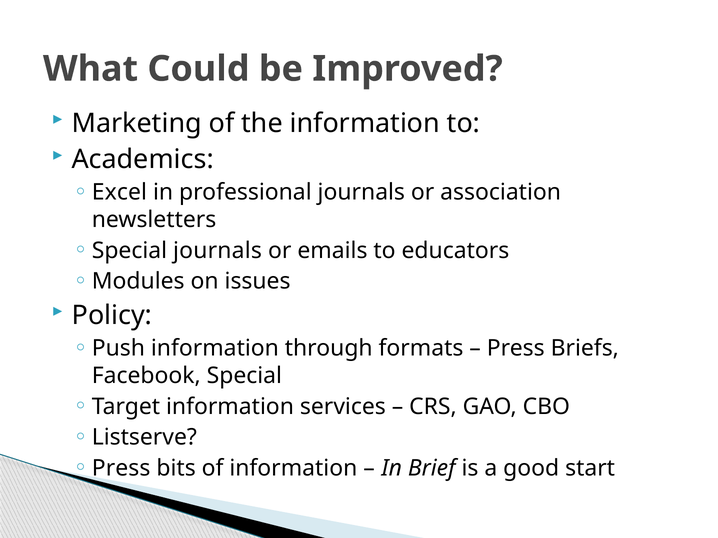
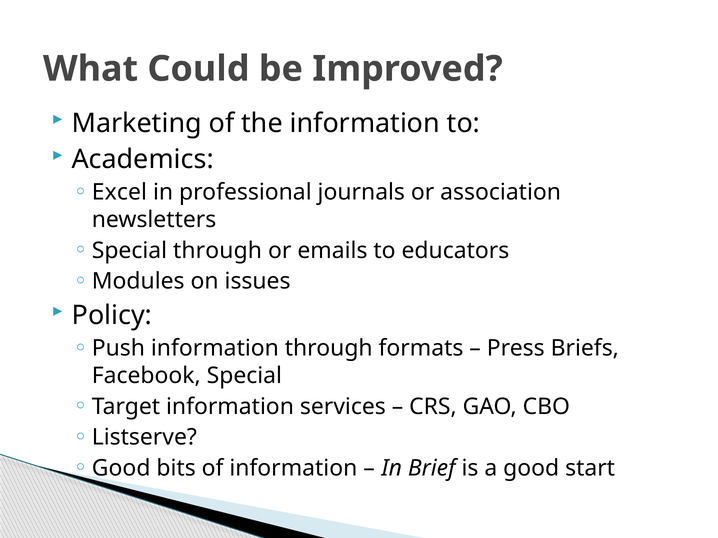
Special journals: journals -> through (218, 251)
Press: Press -> Good (121, 468)
